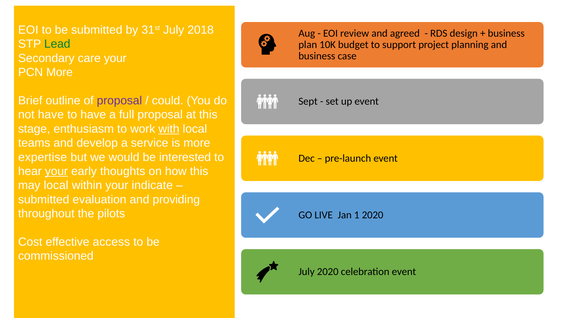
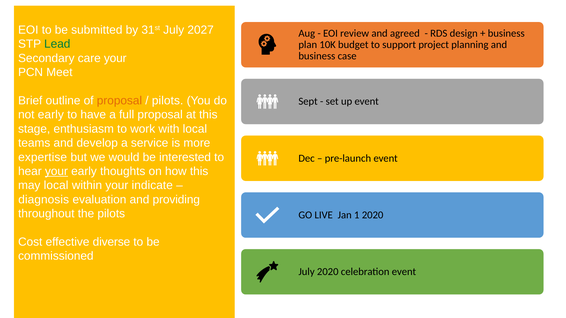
2018: 2018 -> 2027 (201, 30)
PCN More: More -> Meet (59, 72)
proposal colour: purple -> orange (119, 101)
could: could -> pilots (168, 101)
not have: have -> early (51, 115)
with underline: present -> none (169, 129)
submitted: submitted -> diagnosis (44, 200)
access: access -> diverse (111, 242)
